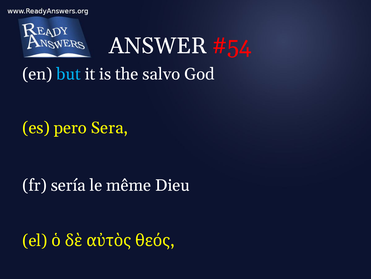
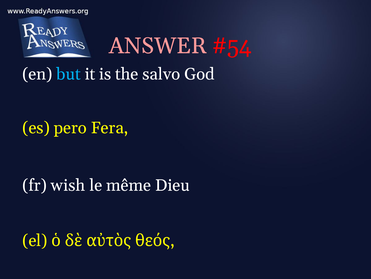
ANSWER colour: white -> pink (158, 46)
Sera: Sera -> Fera (110, 128)
sería: sería -> wish (68, 185)
